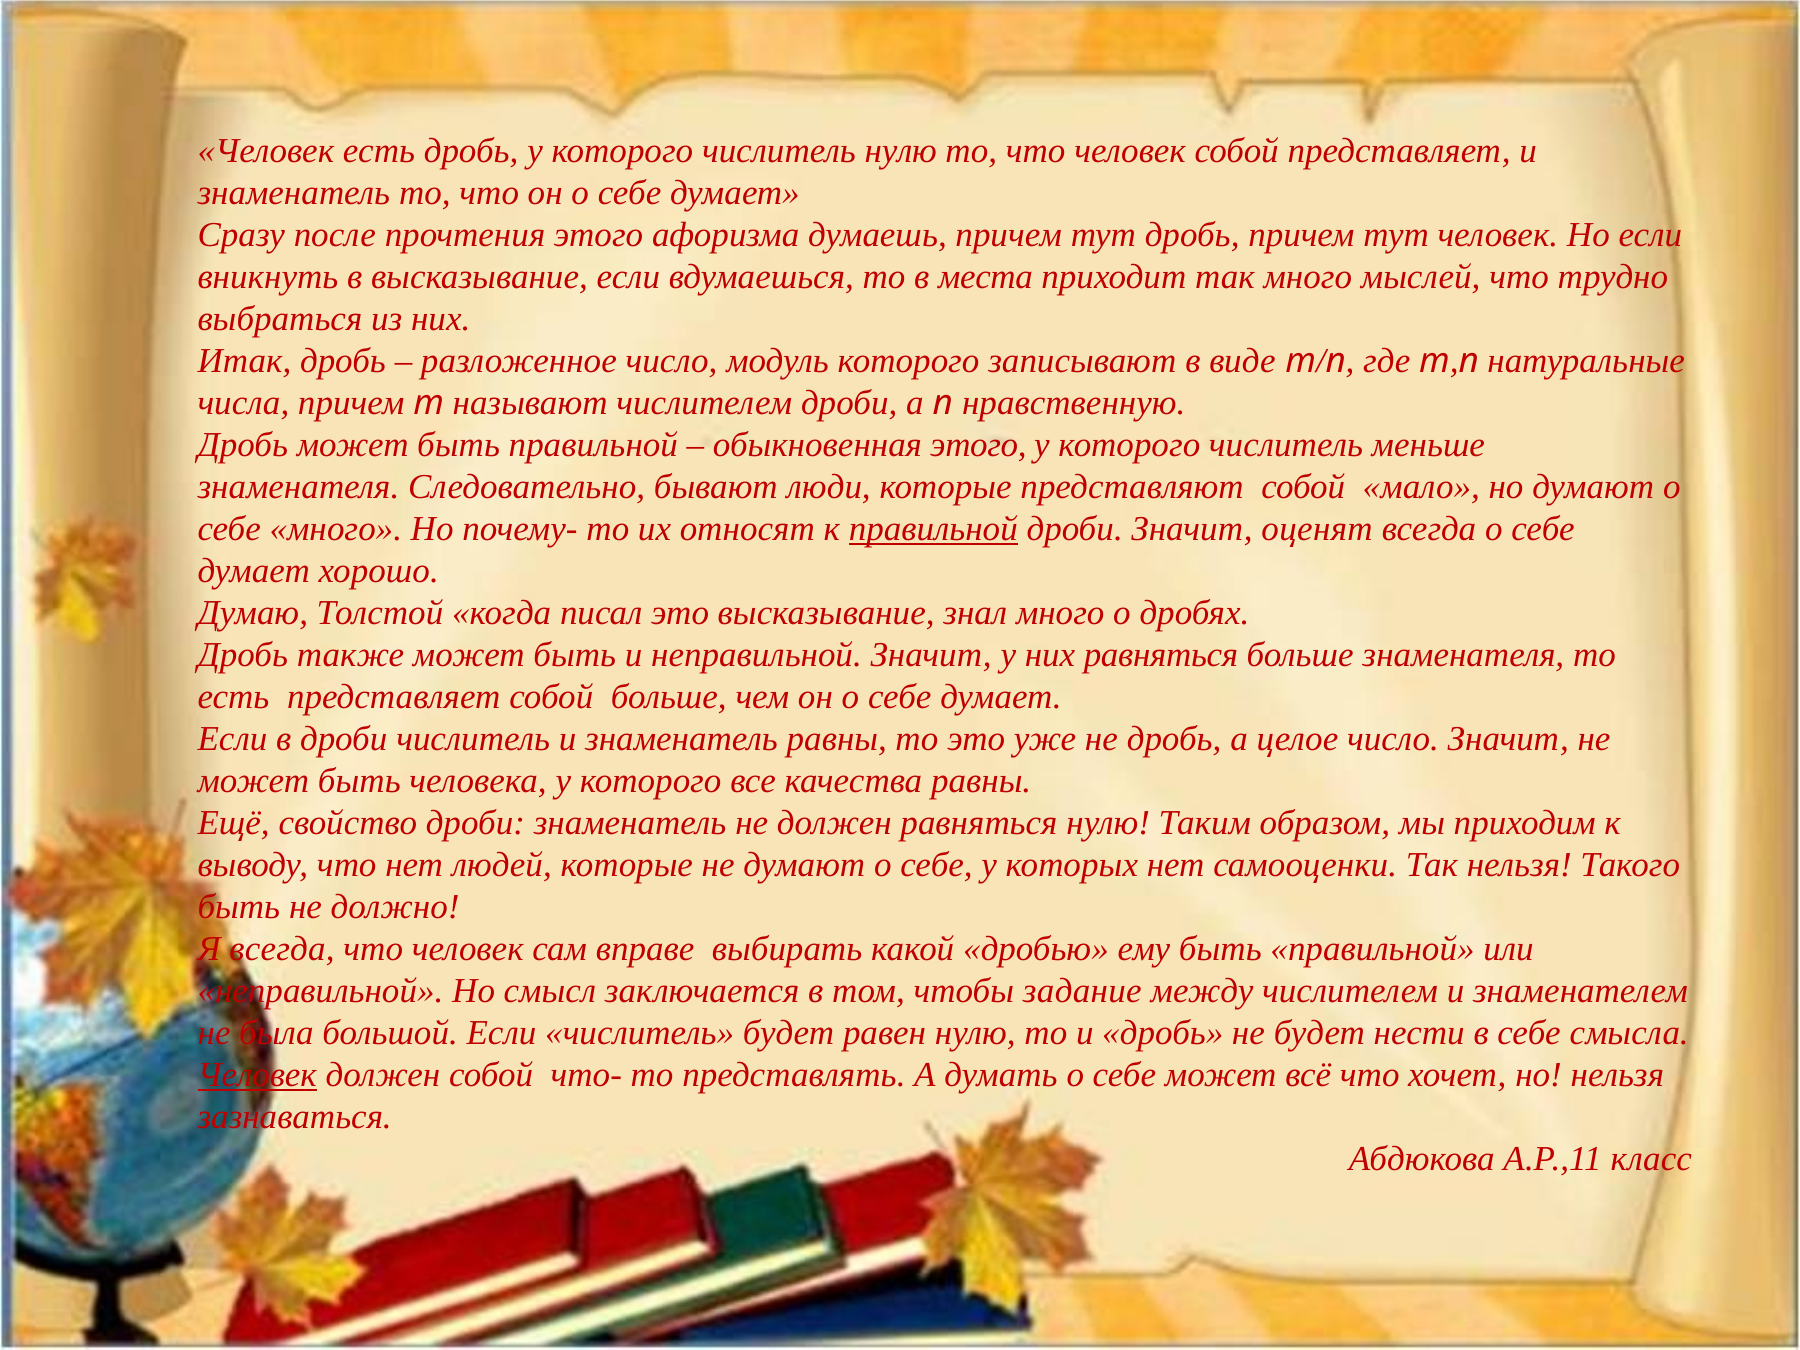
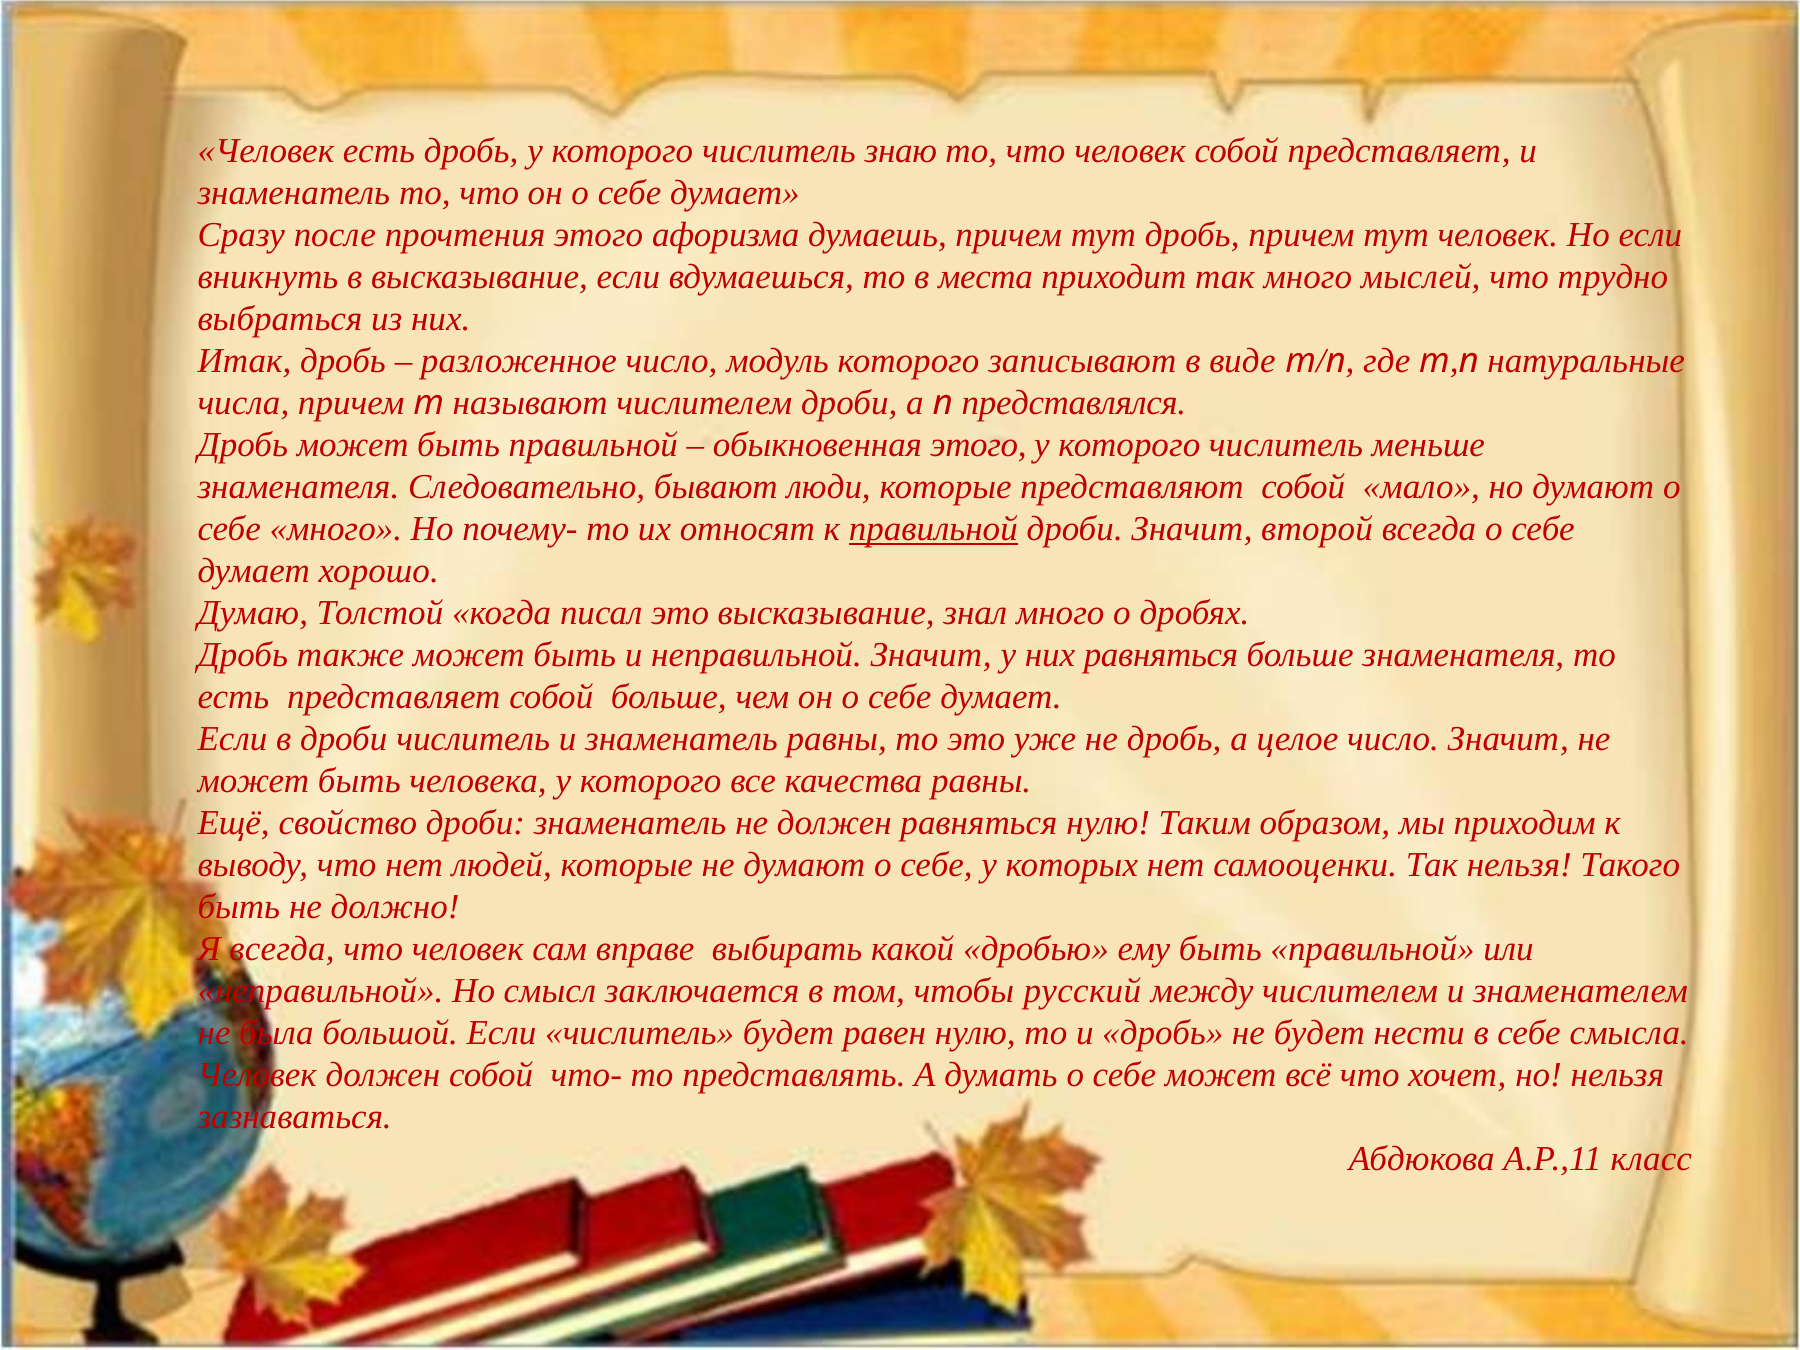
числитель нулю: нулю -> знаю (901, 151)
нравственную: нравственную -> представлялся (1074, 403)
оценят: оценят -> второй (1317, 529)
задание: задание -> русский (1082, 991)
Человек underline: present -> none (257, 1075)
